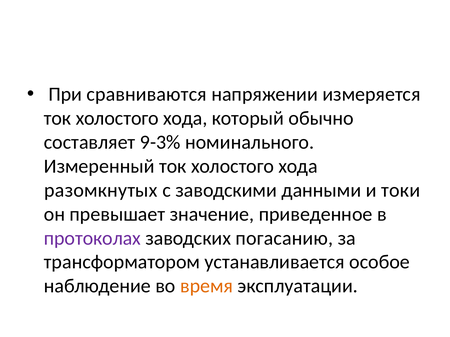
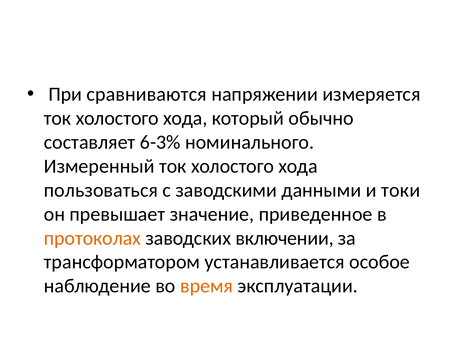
9-3%: 9-3% -> 6-3% (160, 142)
разомкнутых: разомкнутых -> пользоваться (101, 190)
протоколах colour: purple -> orange (92, 238)
погасанию: погасанию -> включении (285, 238)
